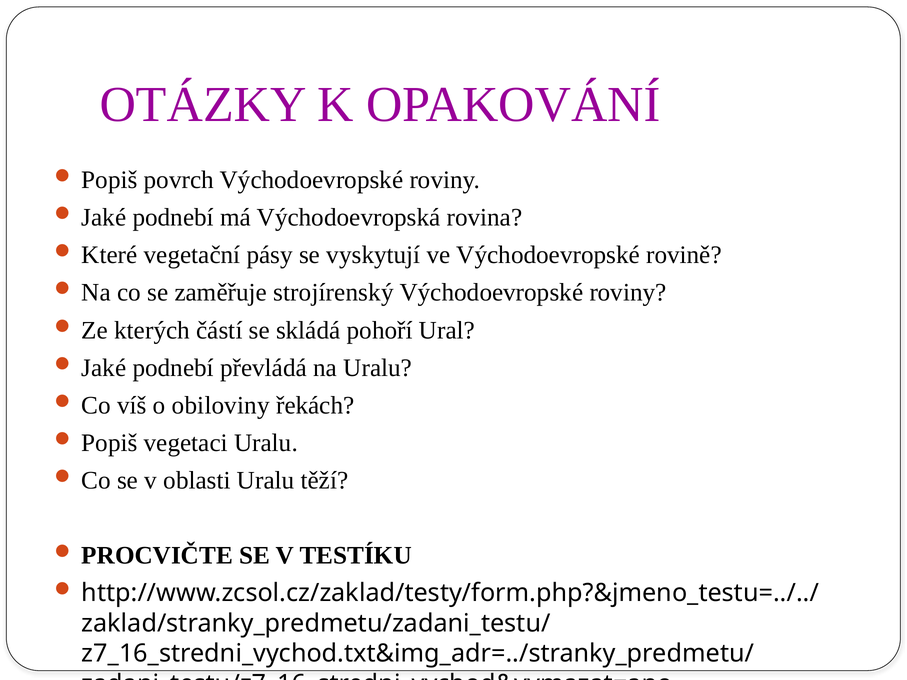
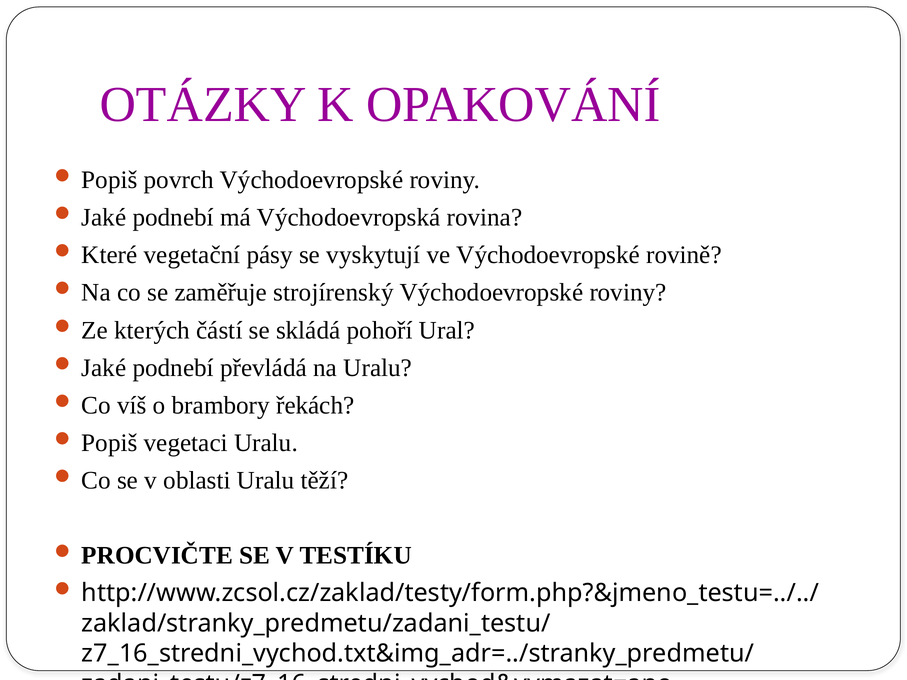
obiloviny: obiloviny -> brambory (221, 405)
